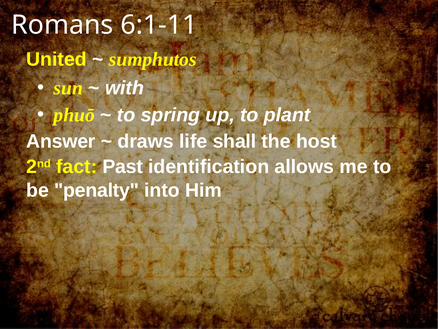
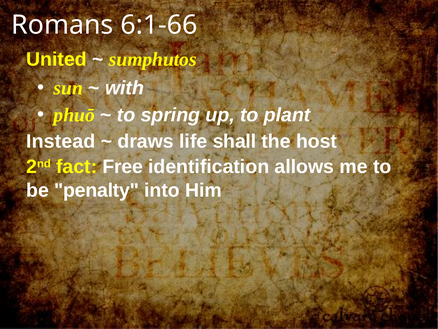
6:1-11: 6:1-11 -> 6:1-66 (159, 25)
Answer: Answer -> Instead (61, 141)
Past: Past -> Free (123, 167)
